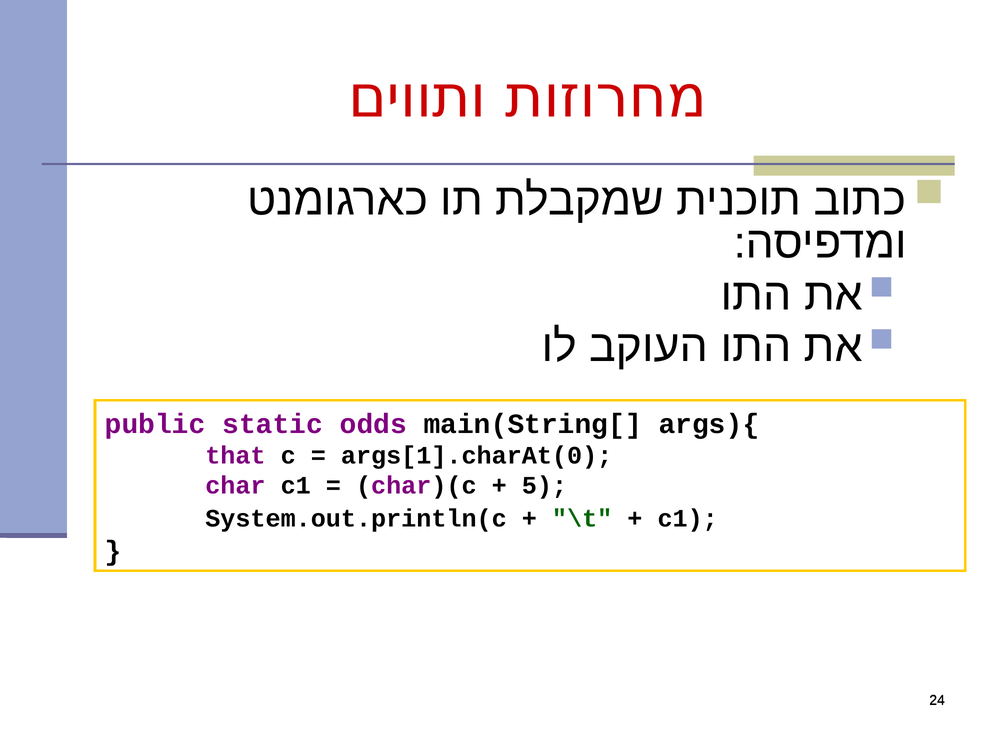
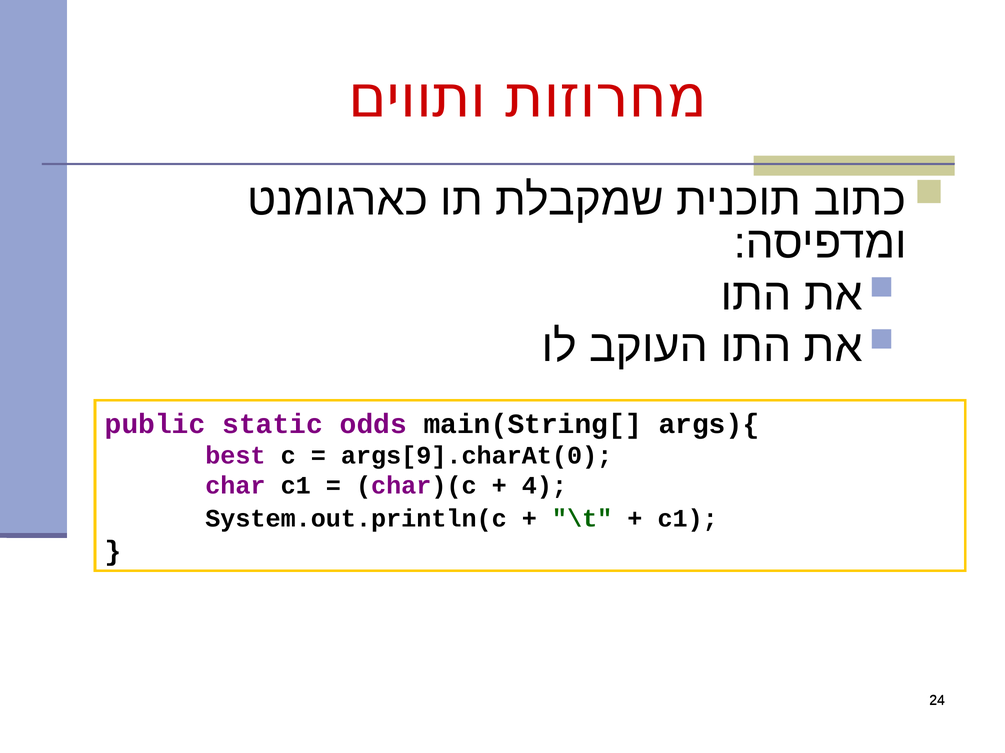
that: that -> best (235, 456)
args[1].charAt(0: args[1].charAt(0 -> args[9].charAt(0 (477, 456)
5: 5 -> 4 (544, 486)
